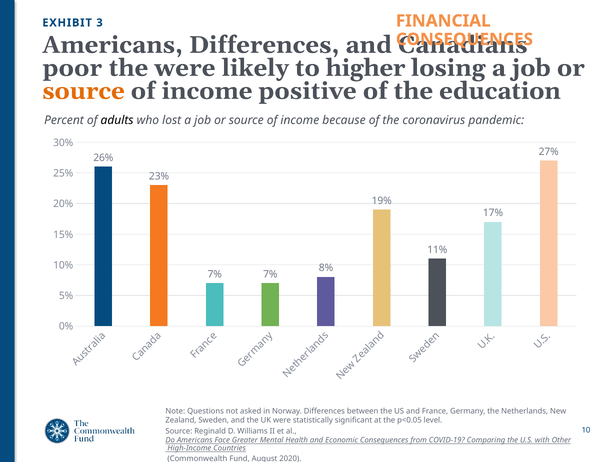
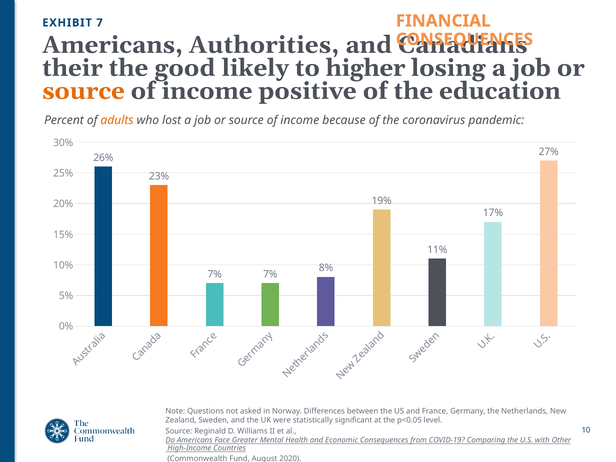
3: 3 -> 7 (100, 23)
Americans Differences: Differences -> Authorities (264, 45)
poor: poor -> their (72, 68)
the were: were -> good (185, 68)
adults colour: black -> orange (117, 120)
